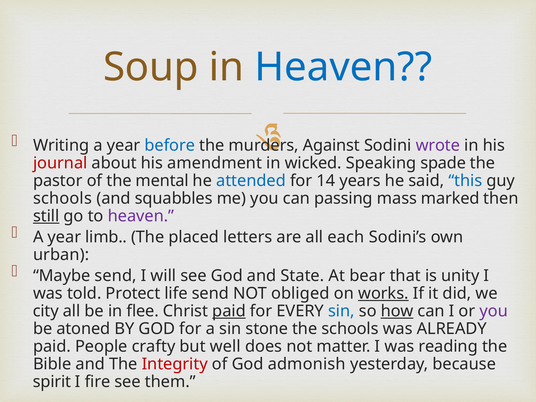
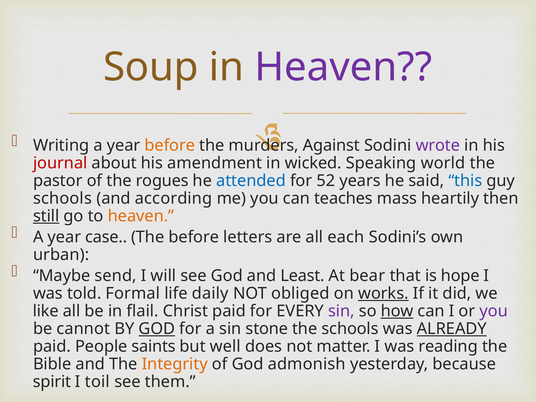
Heaven colour: blue -> purple (343, 67)
before colour: blue -> orange (170, 145)
spade: spade -> world (443, 163)
mental: mental -> rogues (162, 181)
14: 14 -> 52 (326, 181)
squabbles: squabbles -> according (174, 198)
passing: passing -> teaches (343, 198)
marked: marked -> heartily (450, 198)
heaven colour: purple -> orange (141, 216)
limb: limb -> case (106, 237)
The placed: placed -> before (194, 237)
State: State -> Least (303, 276)
unity: unity -> hope (460, 276)
Protect: Protect -> Formal (133, 293)
life send: send -> daily (210, 293)
city: city -> like (46, 311)
flee: flee -> flail (143, 311)
paid underline: present -> none (229, 311)
sin colour: blue -> purple (341, 311)
atoned: atoned -> cannot (83, 329)
GOD underline: none -> present (157, 329)
ALREADY underline: none -> present (452, 329)
crafty: crafty -> saints (154, 346)
Integrity colour: red -> orange (175, 364)
fire: fire -> toil (97, 382)
